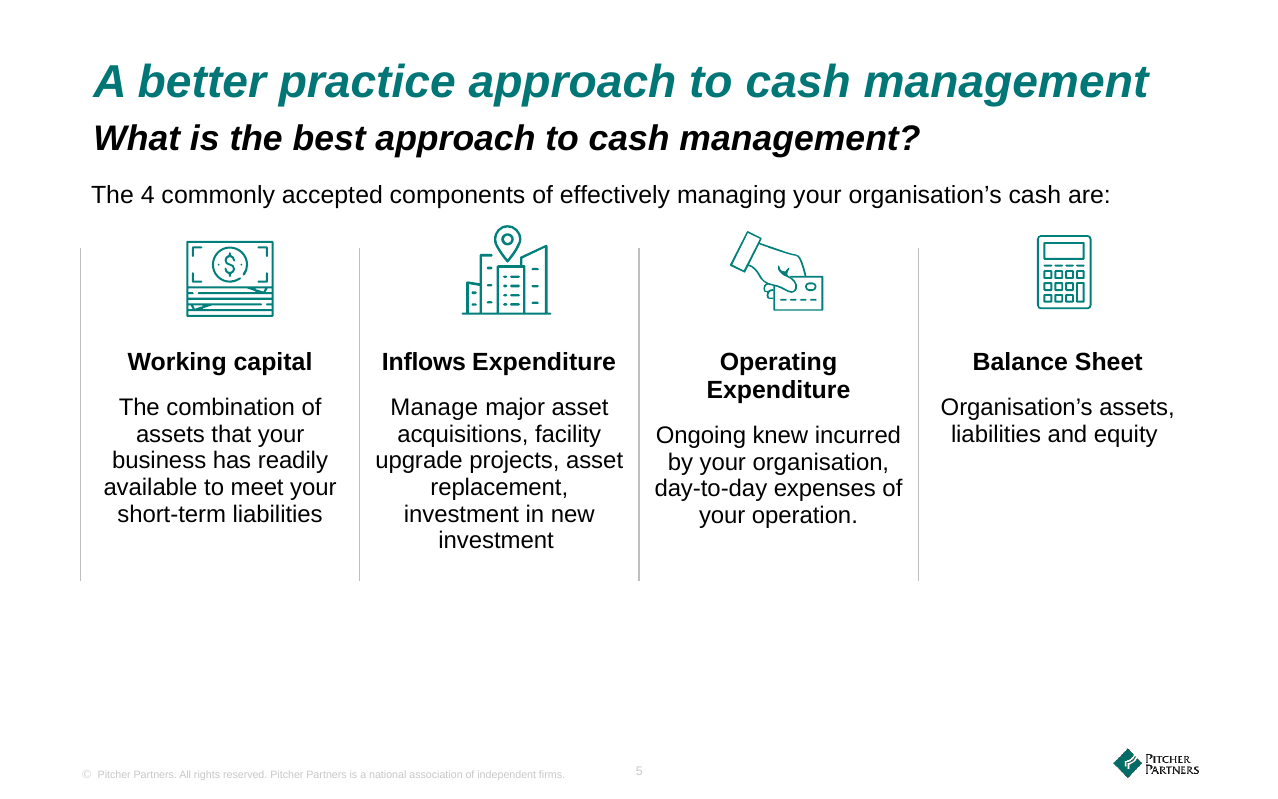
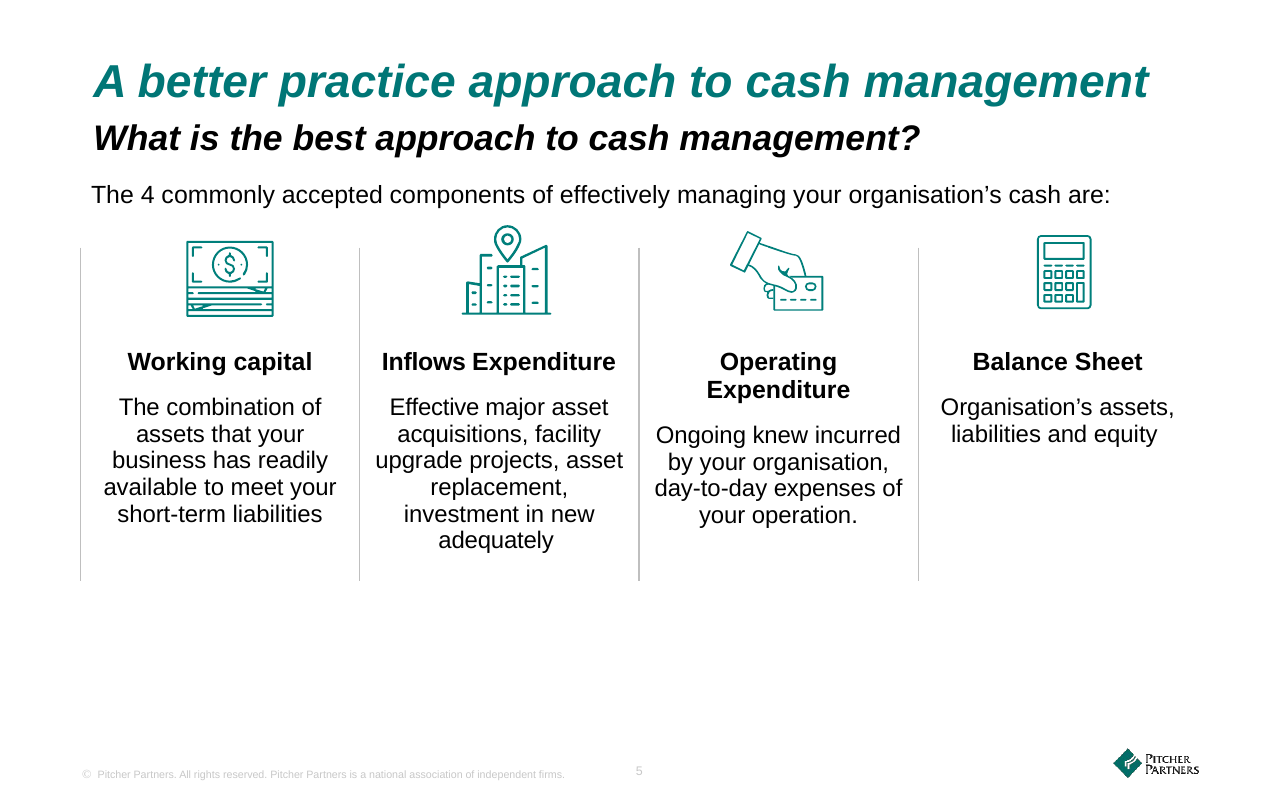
Manage: Manage -> Effective (435, 407)
investment: investment -> adequately (496, 541)
